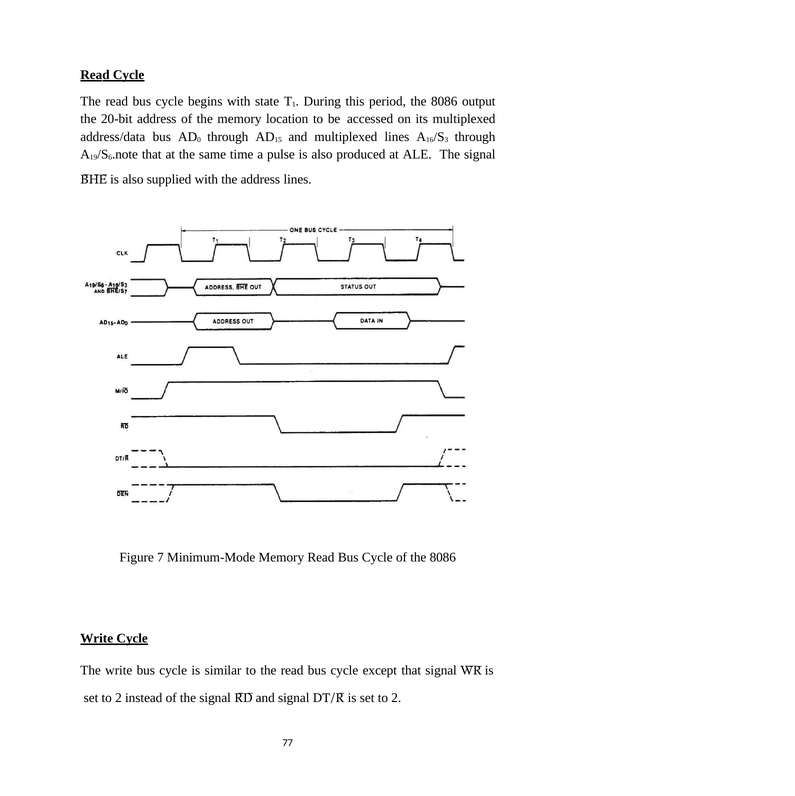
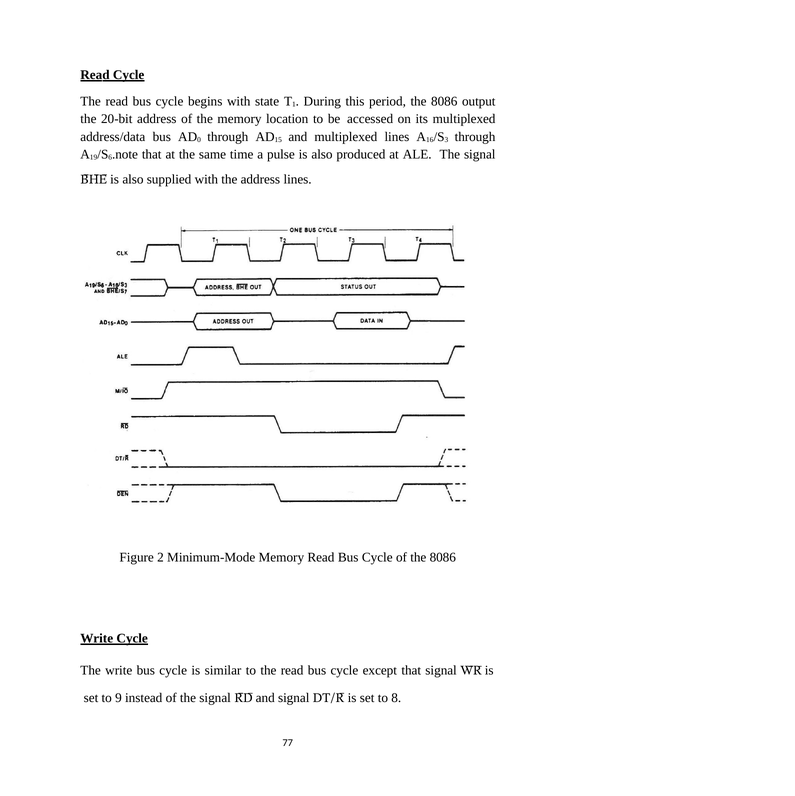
7: 7 -> 2 (160, 557)
2: 2 -> 9 (118, 698)
2: 2 -> 8 (396, 698)
